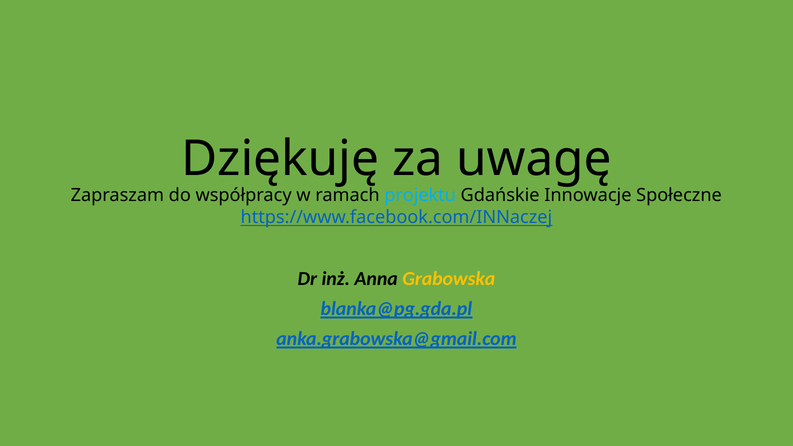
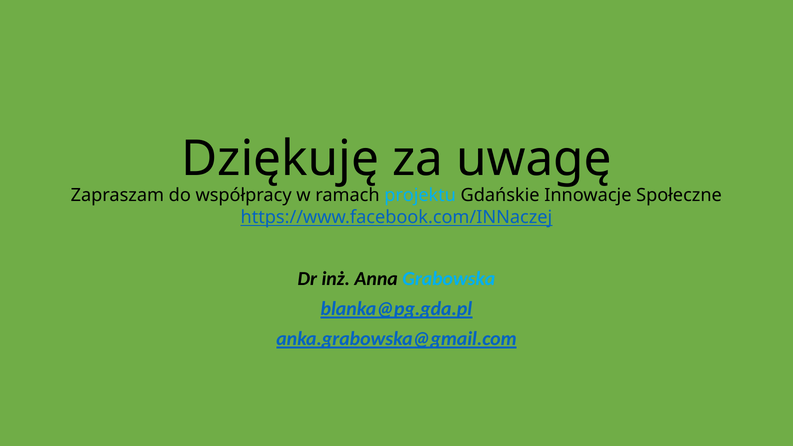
Grabowska colour: yellow -> light blue (449, 279)
